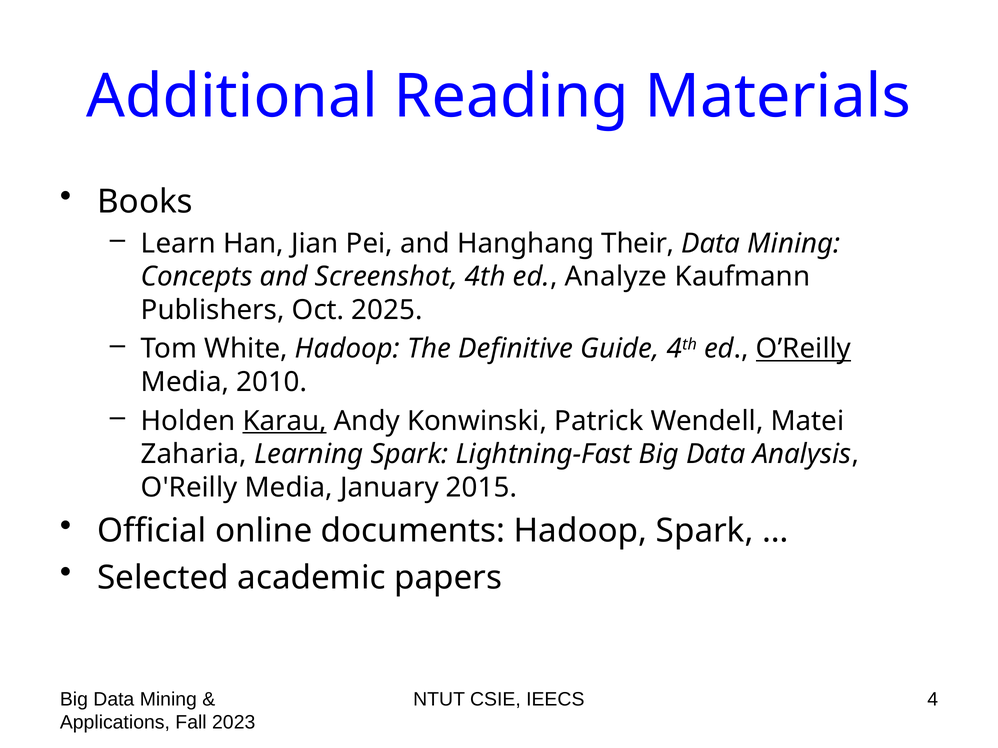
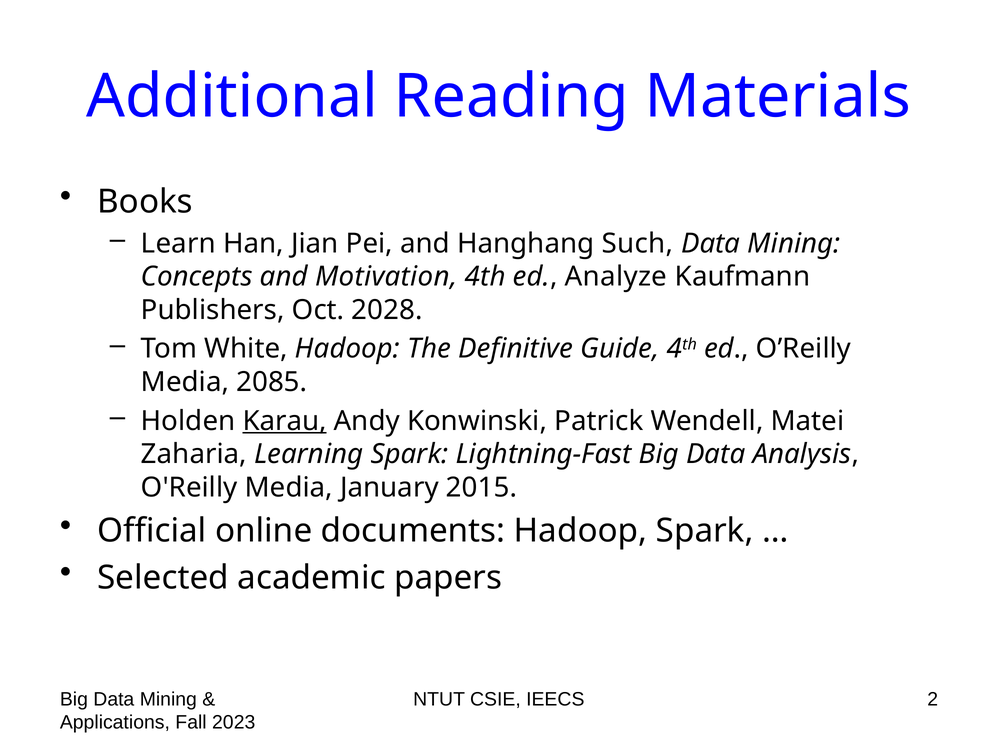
Their: Their -> Such (638, 244)
Screenshot: Screenshot -> Motivation (386, 277)
2025: 2025 -> 2028 (387, 310)
O’Reilly underline: present -> none (803, 349)
2010: 2010 -> 2085 (272, 382)
4: 4 -> 2 (933, 700)
